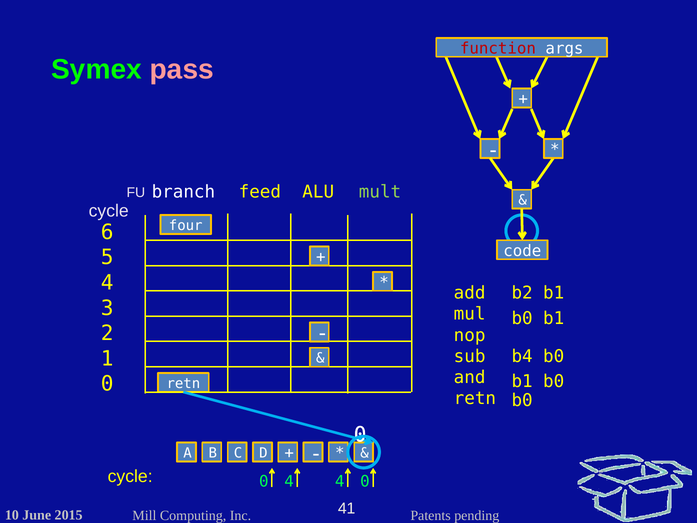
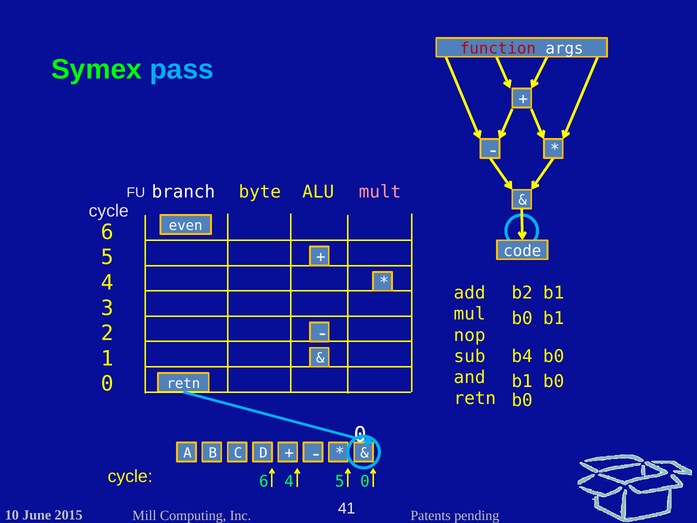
pass colour: pink -> light blue (182, 69)
feed: feed -> byte (260, 192)
mult colour: light green -> pink (380, 192)
four: four -> even (186, 225)
cycle 0: 0 -> 6 (264, 482)
4 4: 4 -> 5 (340, 482)
